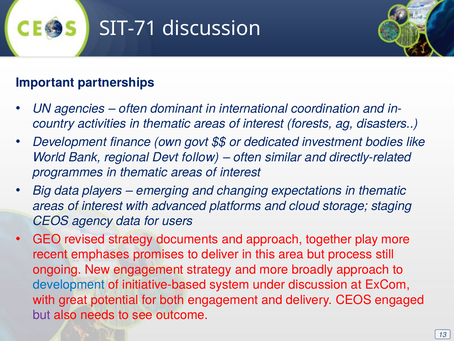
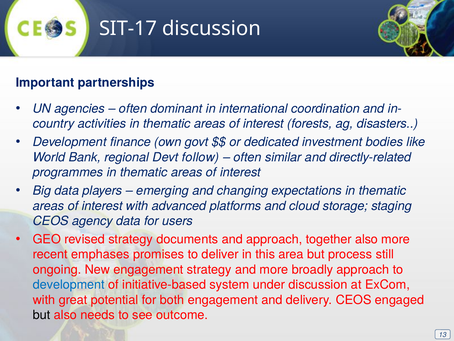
SIT-71: SIT-71 -> SIT-17 (128, 28)
together play: play -> also (367, 239)
but colour: purple -> black (42, 315)
